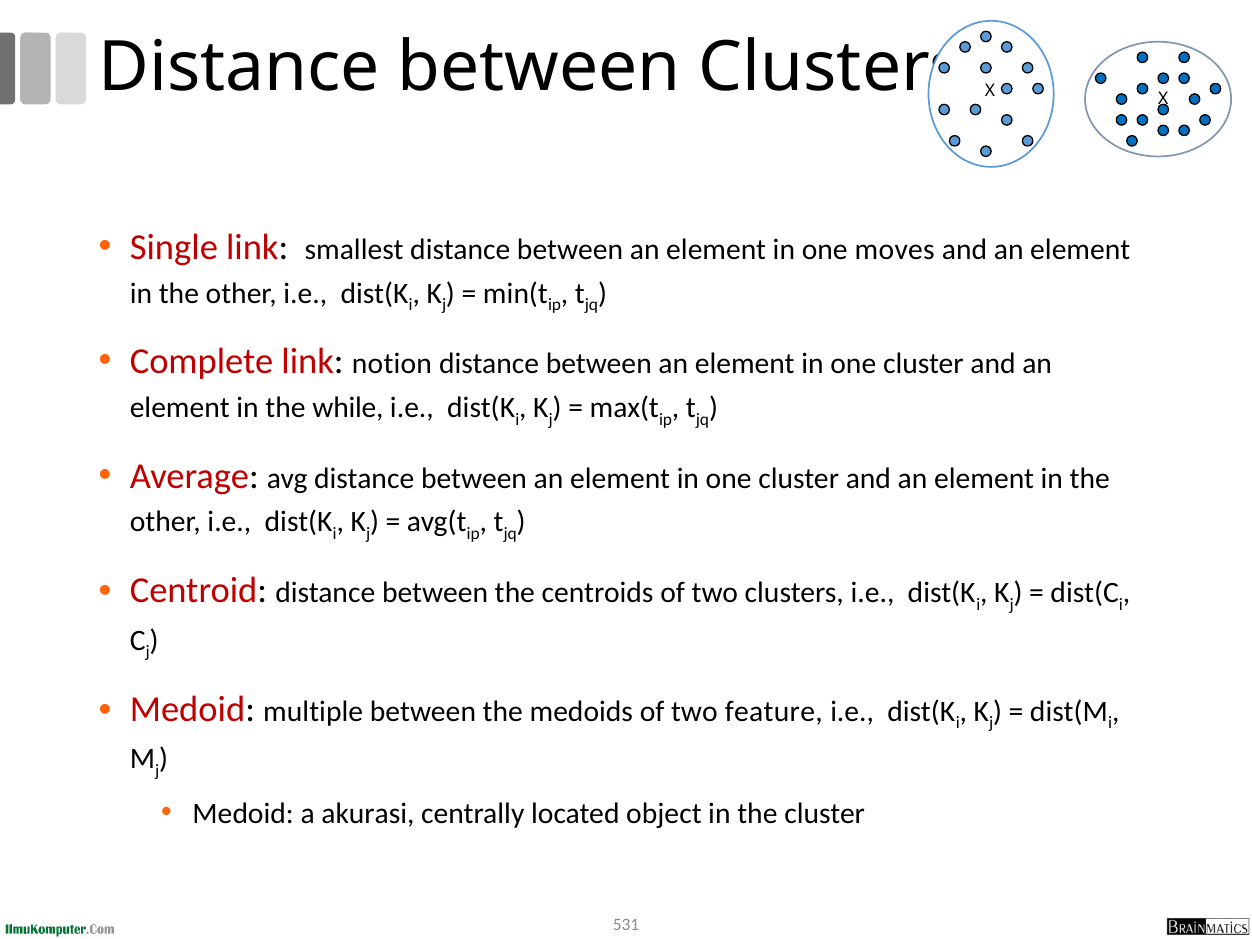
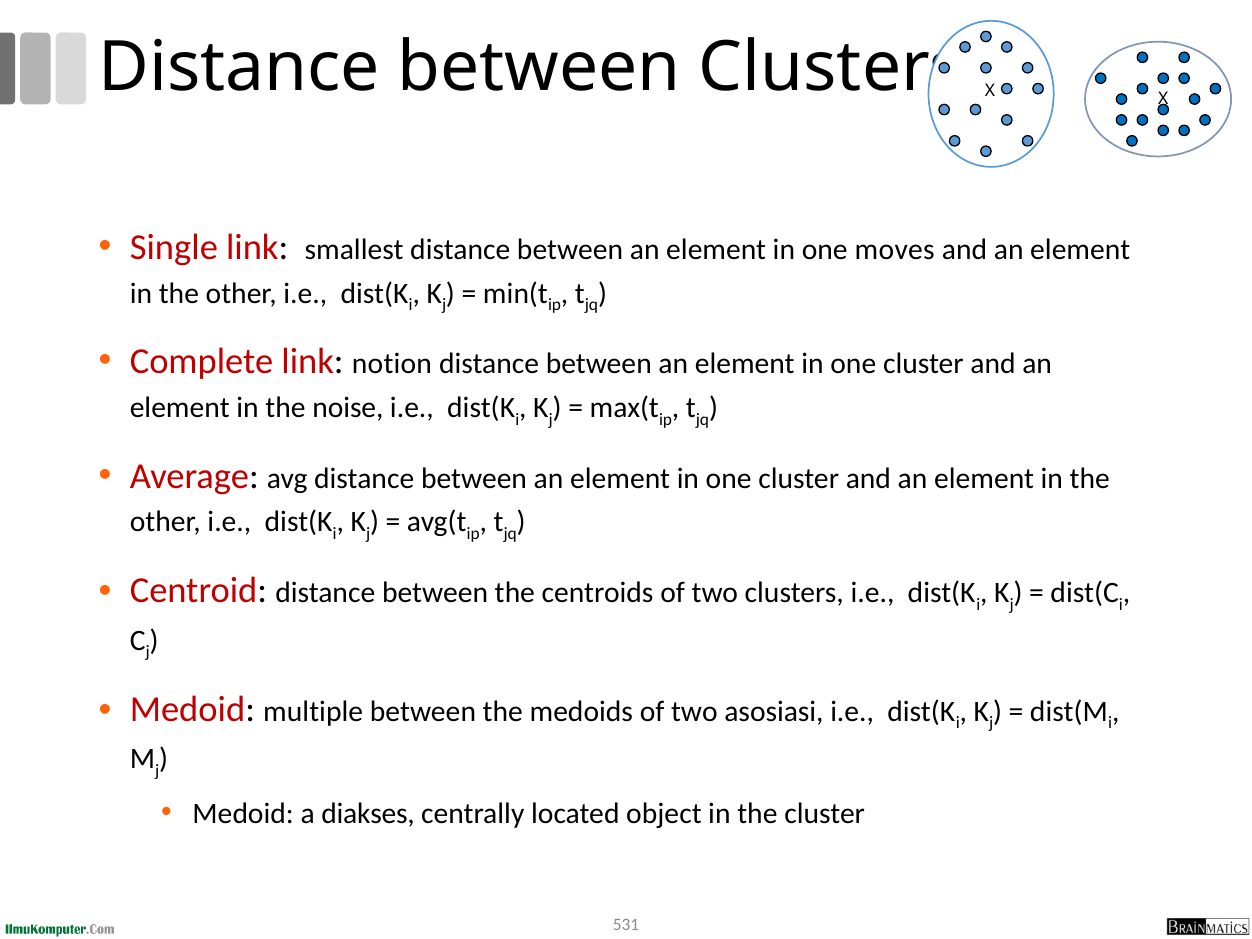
while: while -> noise (348, 408)
feature: feature -> asosiasi (774, 712)
akurasi: akurasi -> diakses (368, 813)
